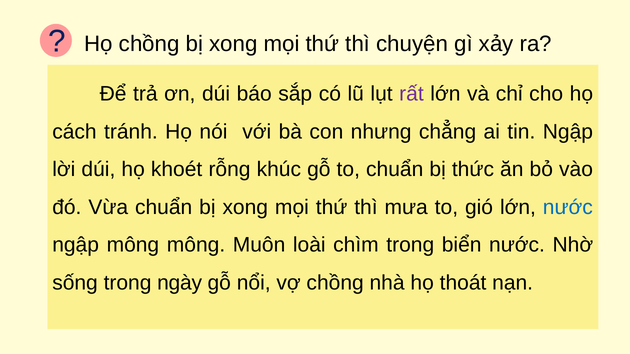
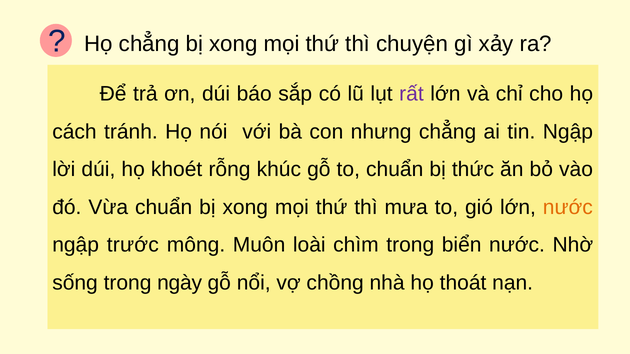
Họ chồng: chồng -> chẳng (149, 44)
nước colour: blue -> orange (568, 207)
ngập mông: mông -> trước (133, 245)
